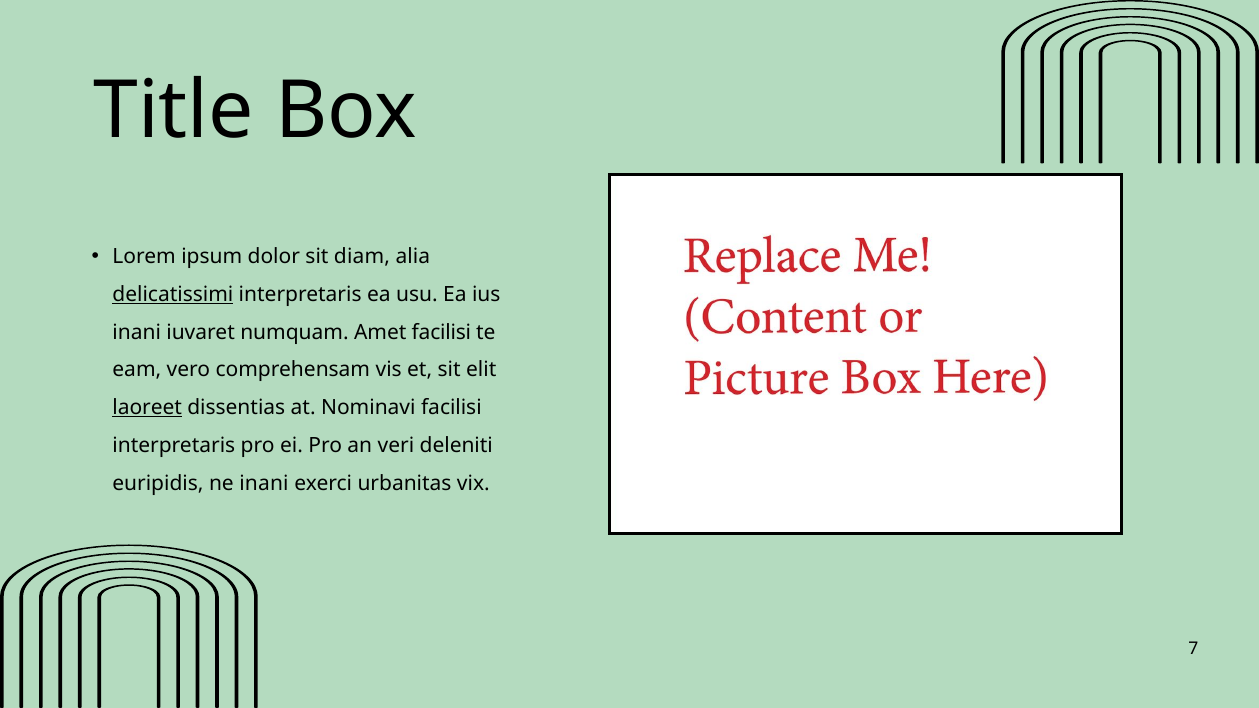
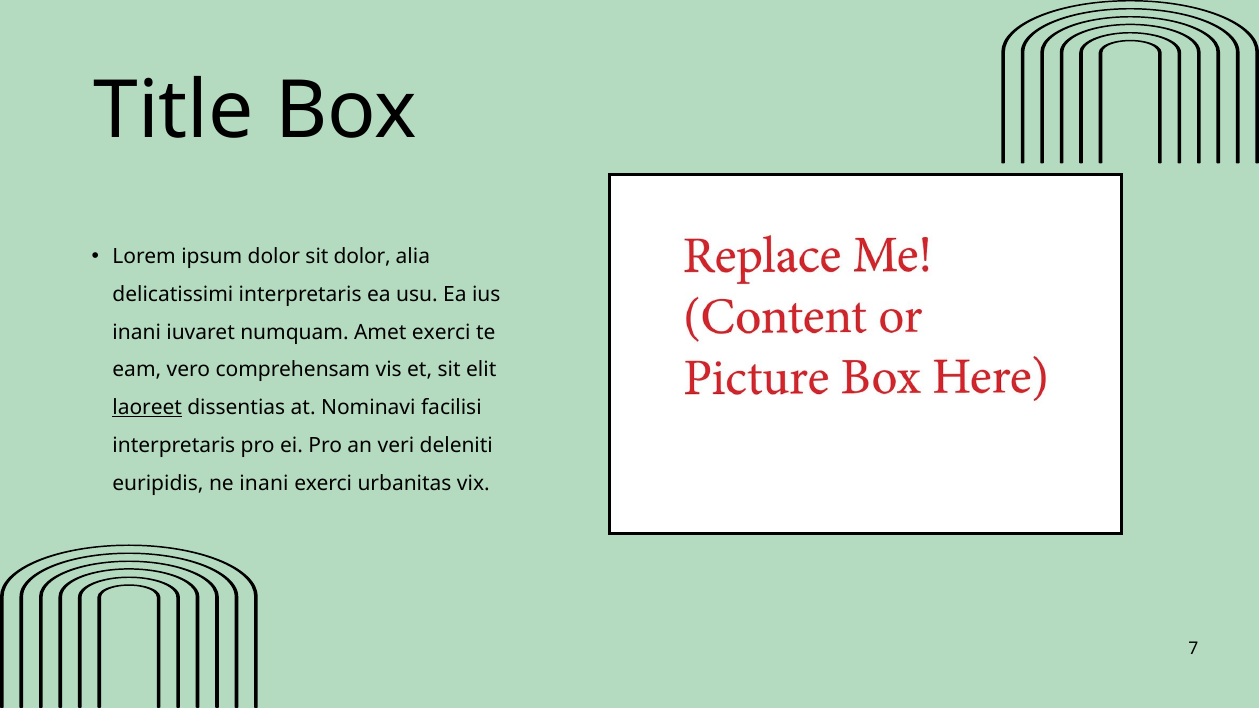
sit diam: diam -> dolor (362, 257)
delicatissimi underline: present -> none (173, 295)
Amet facilisi: facilisi -> exerci (441, 332)
